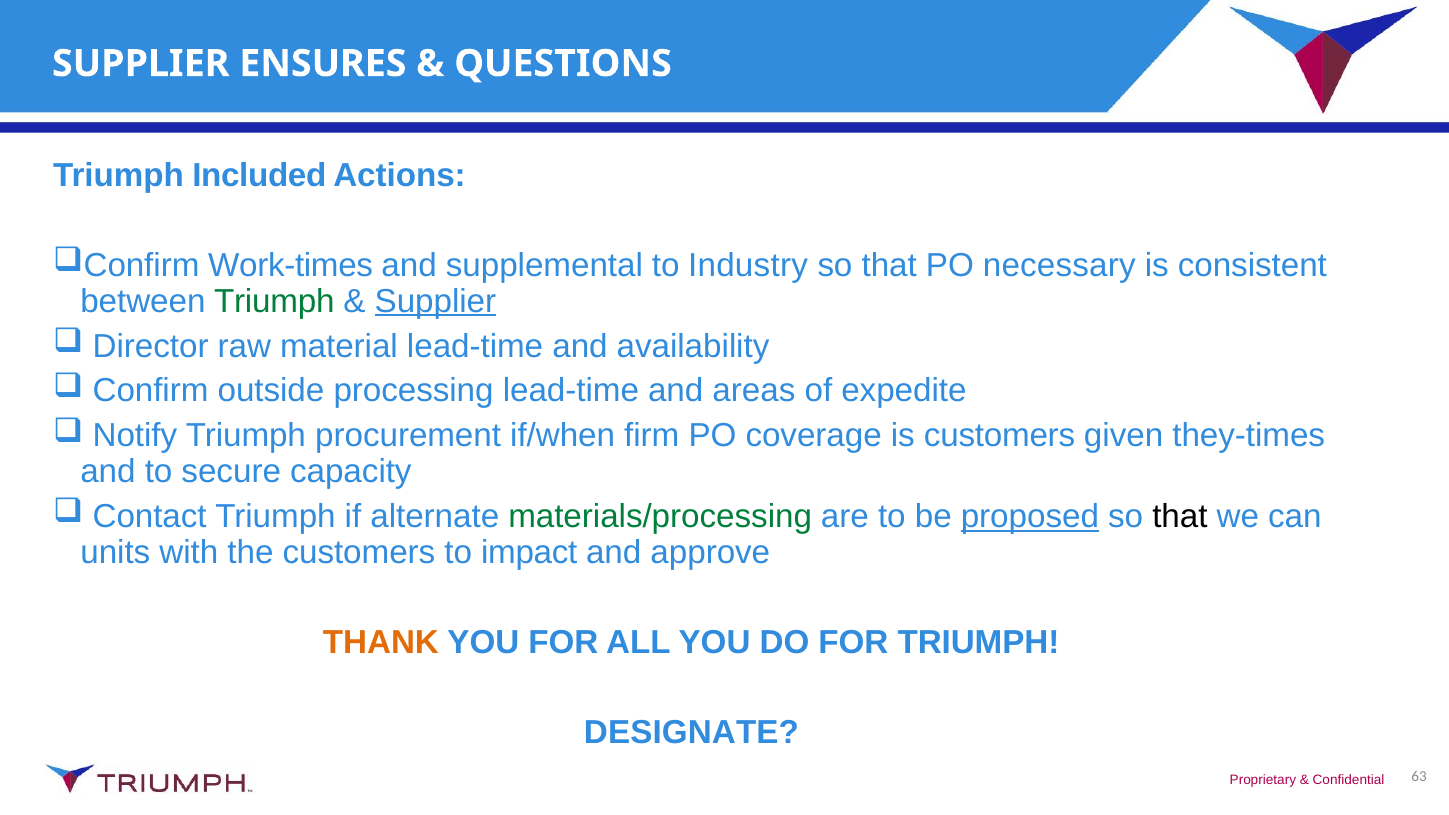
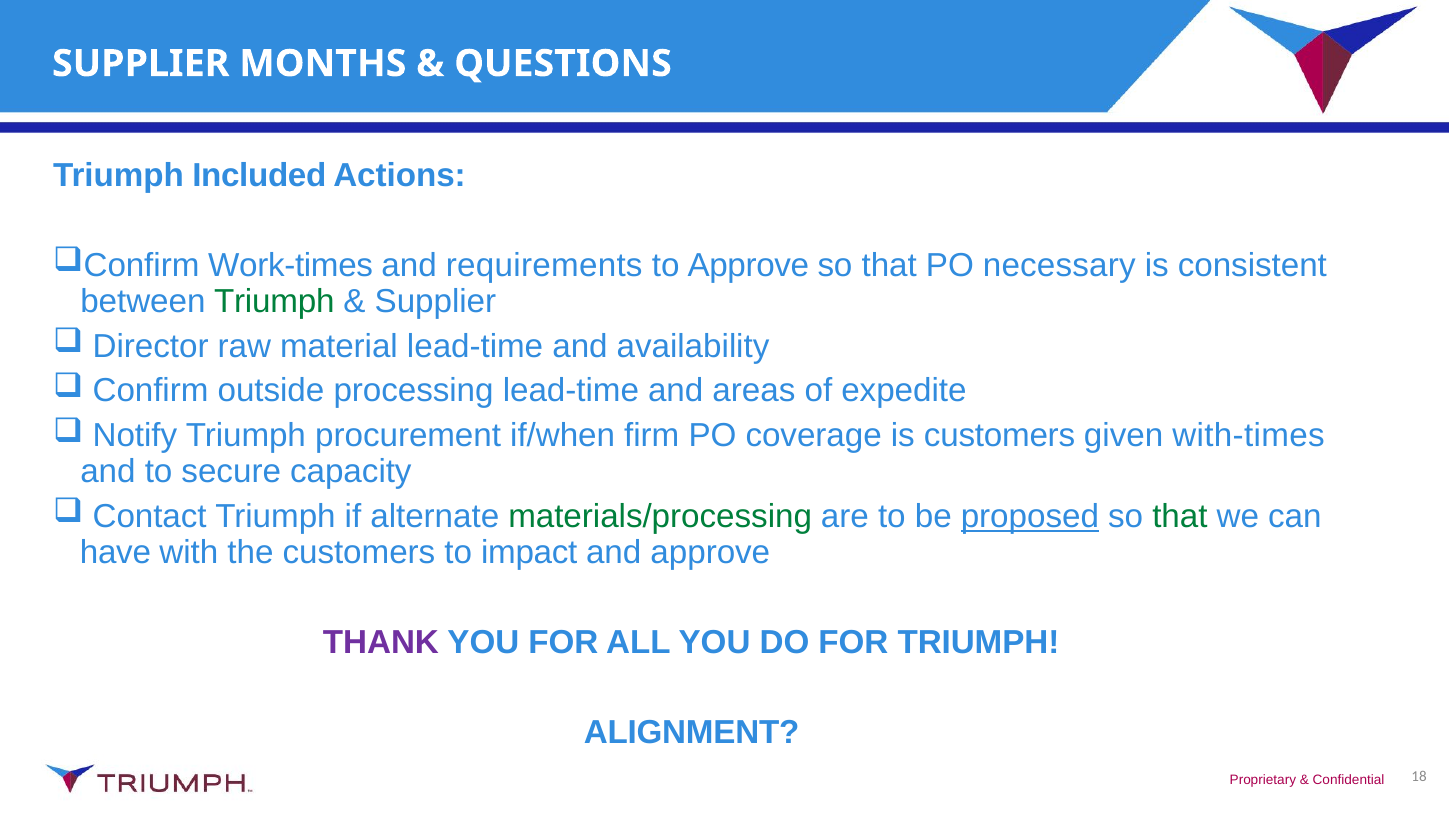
ENSURES: ENSURES -> MONTHS (323, 64)
supplemental: supplemental -> requirements (544, 265)
to Industry: Industry -> Approve (748, 265)
Supplier underline: present -> none (435, 301)
they-times: they-times -> with-times (1249, 436)
that colour: black -> green (1180, 517)
units: units -> have (115, 553)
THANK colour: orange -> purple (381, 642)
DESIGNATE: DESIGNATE -> ALIGNMENT (692, 732)
63: 63 -> 18 (1419, 777)
